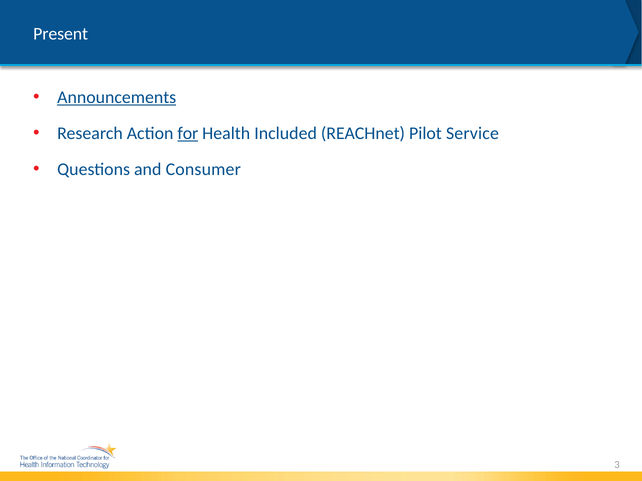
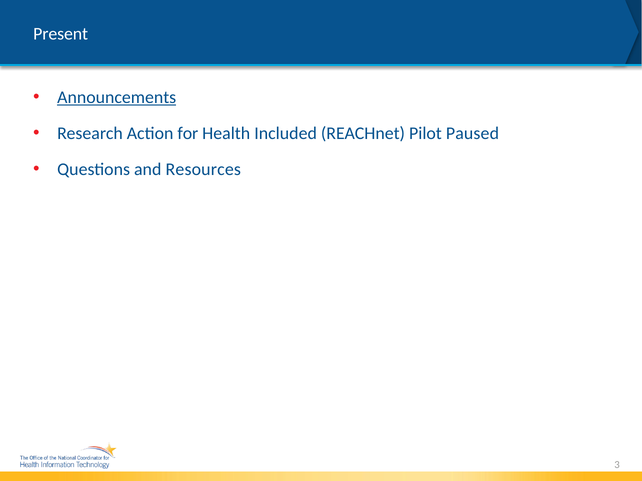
for underline: present -> none (188, 134)
Service: Service -> Paused (472, 134)
Consumer: Consumer -> Resources (203, 170)
